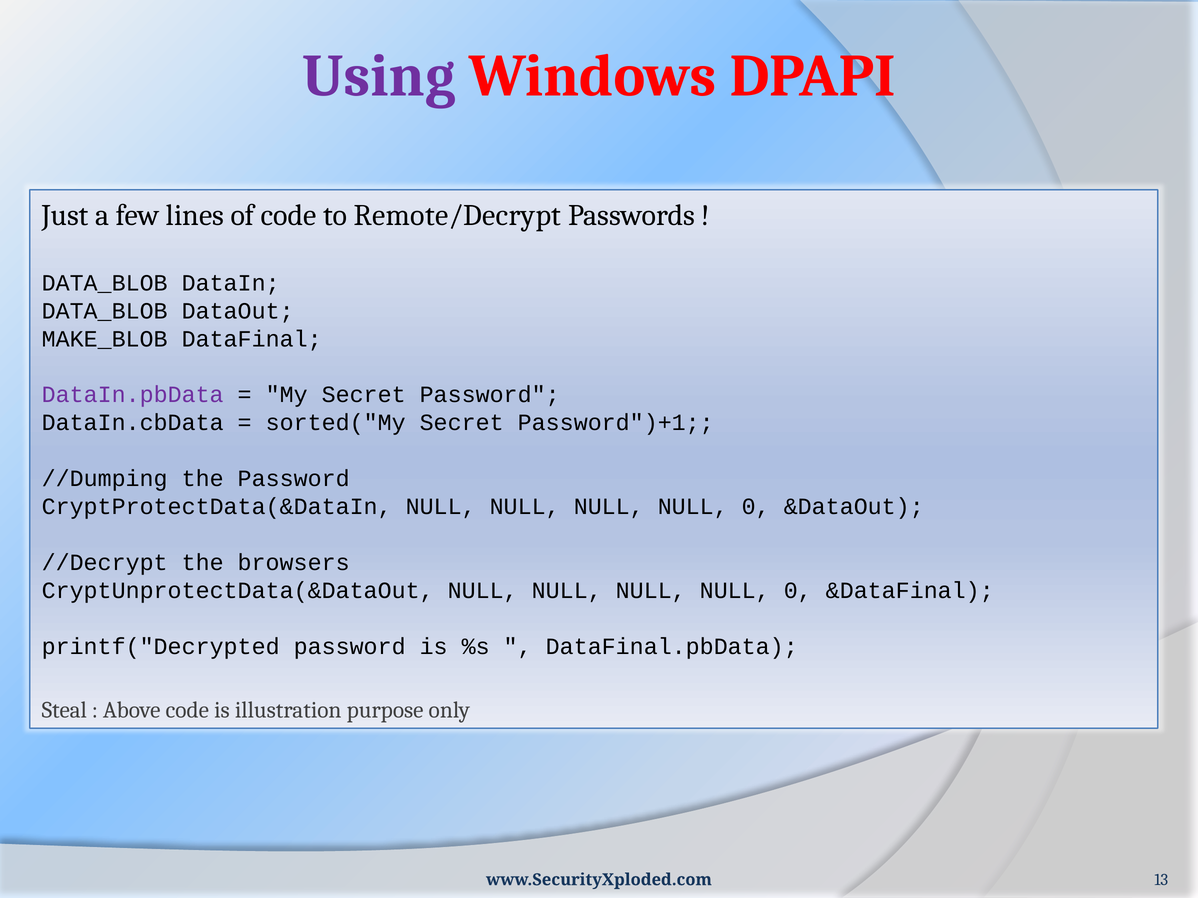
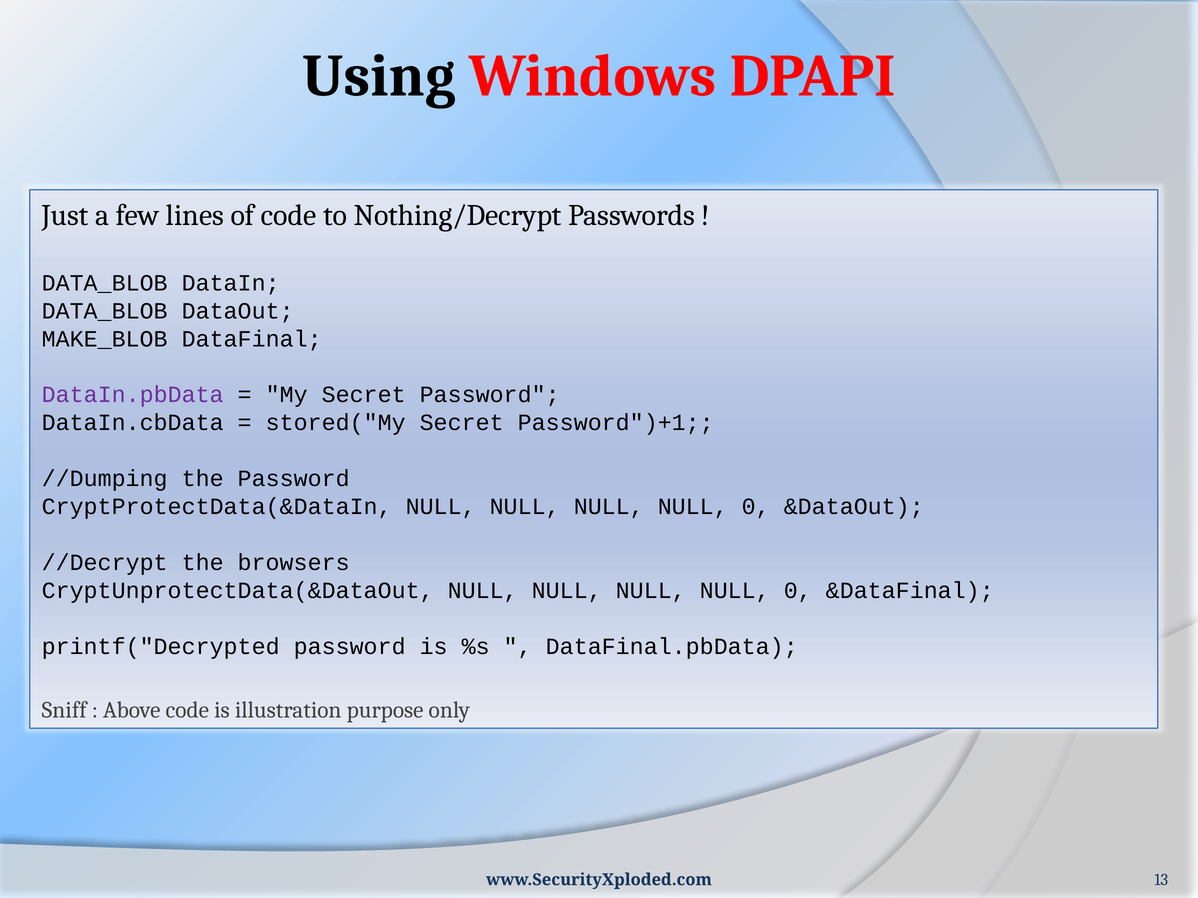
Using colour: purple -> black (379, 76)
Remote/Decrypt: Remote/Decrypt -> Nothing/Decrypt (458, 216)
sorted("My: sorted("My -> stored("My (336, 423)
Steal: Steal -> Sniff (64, 711)
